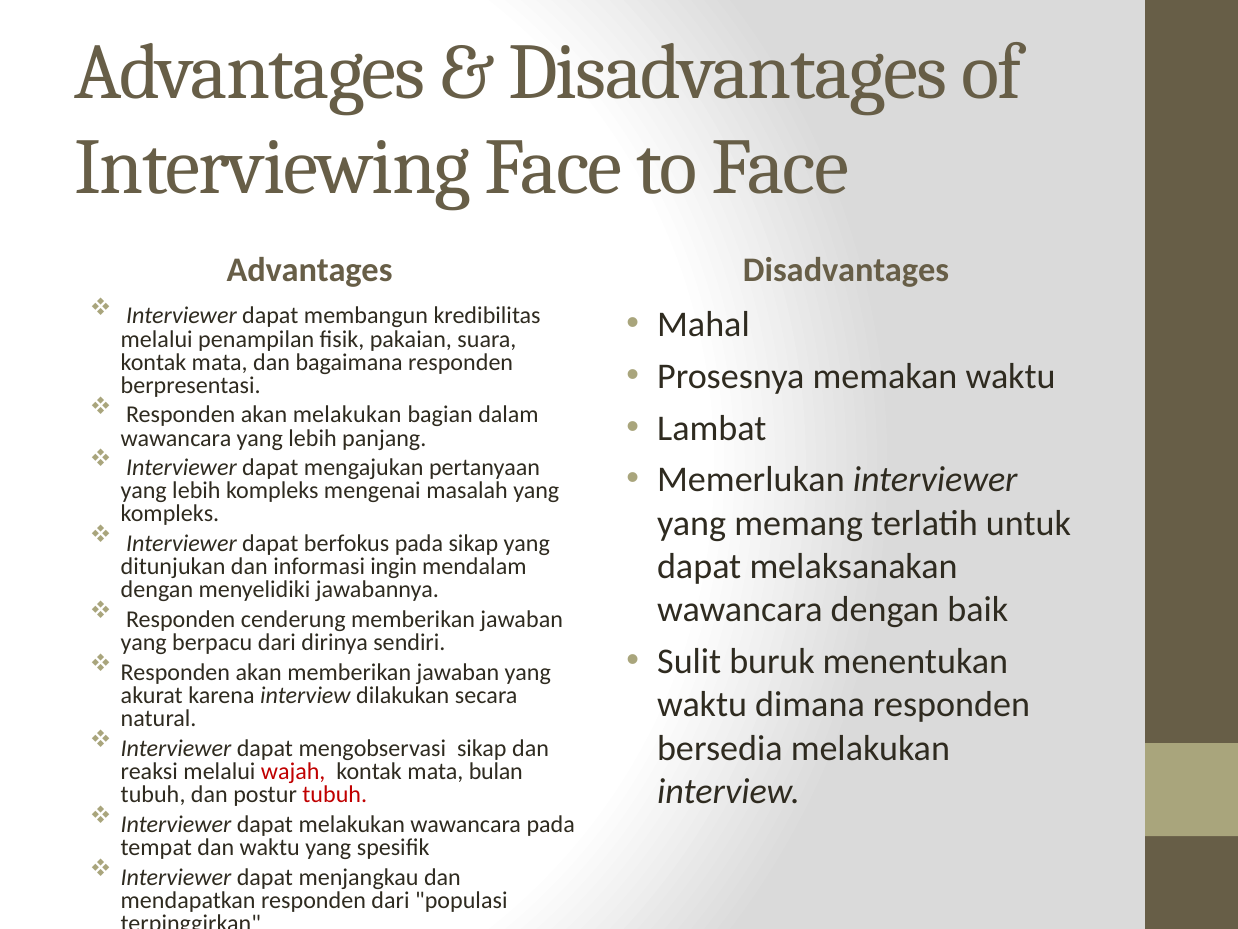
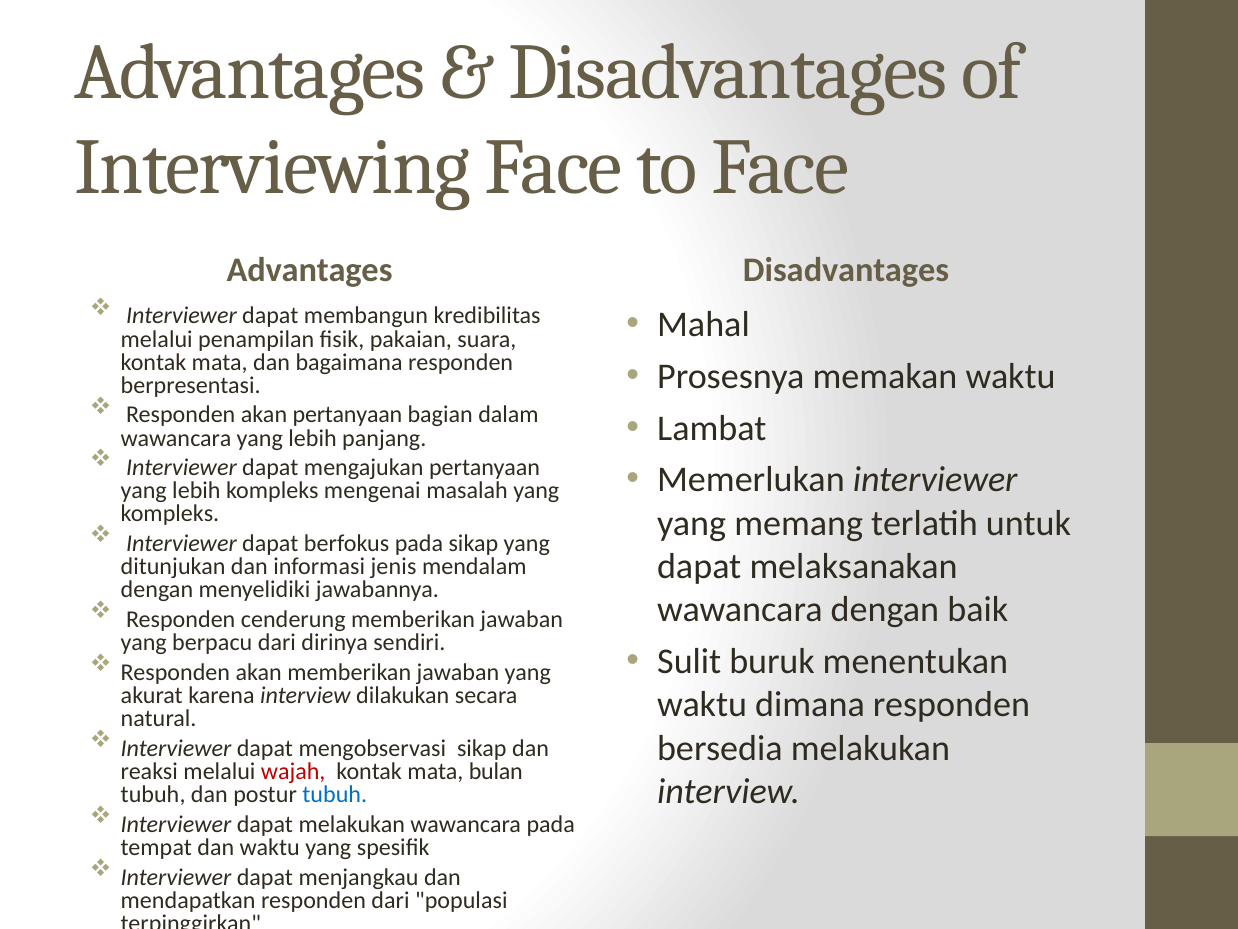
akan melakukan: melakukan -> pertanyaan (347, 415)
ingin: ingin -> jenis (393, 567)
tubuh colour: red -> blue (335, 794)
